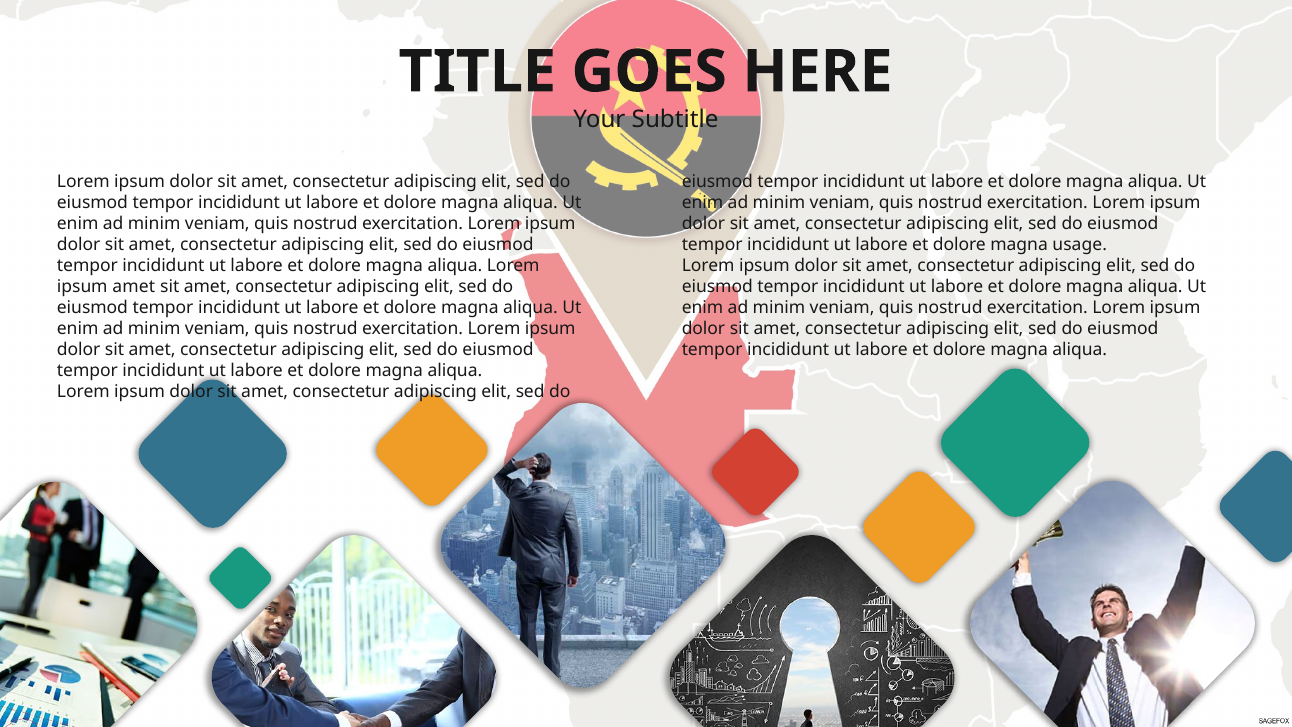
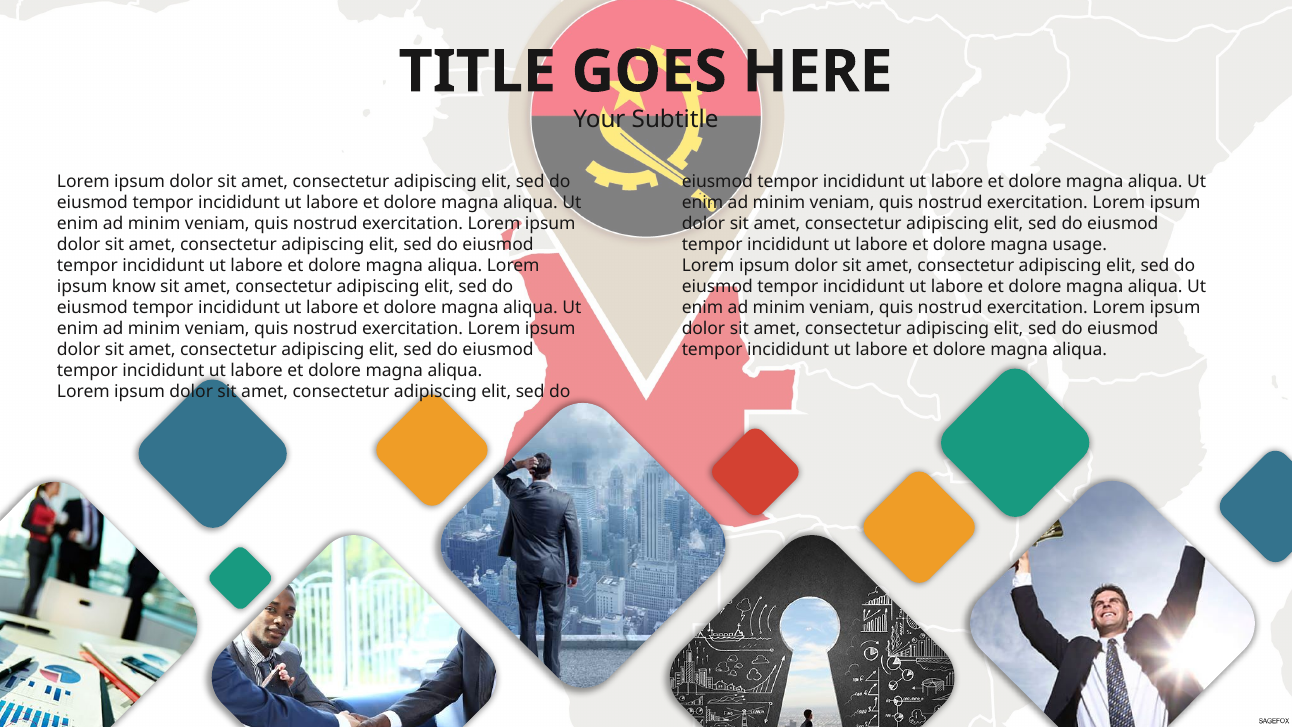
ipsum amet: amet -> know (134, 287)
